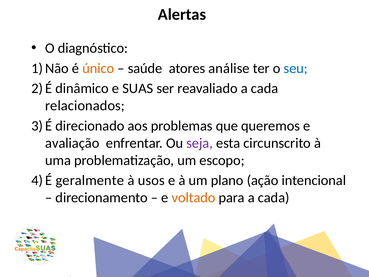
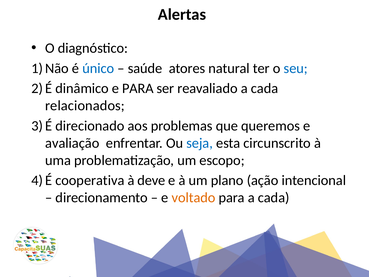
único colour: orange -> blue (98, 68)
análise: análise -> natural (229, 68)
e SUAS: SUAS -> PARA (138, 88)
seja colour: purple -> blue (200, 143)
geralmente: geralmente -> cooperativa (90, 180)
usos: usos -> deve (151, 180)
